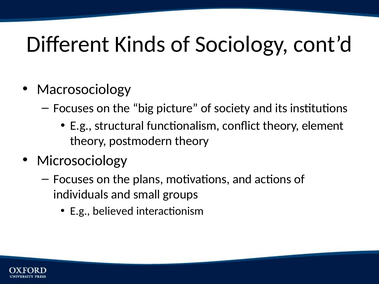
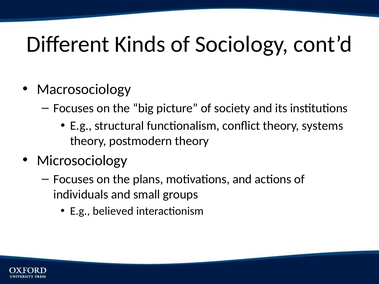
element: element -> systems (323, 126)
